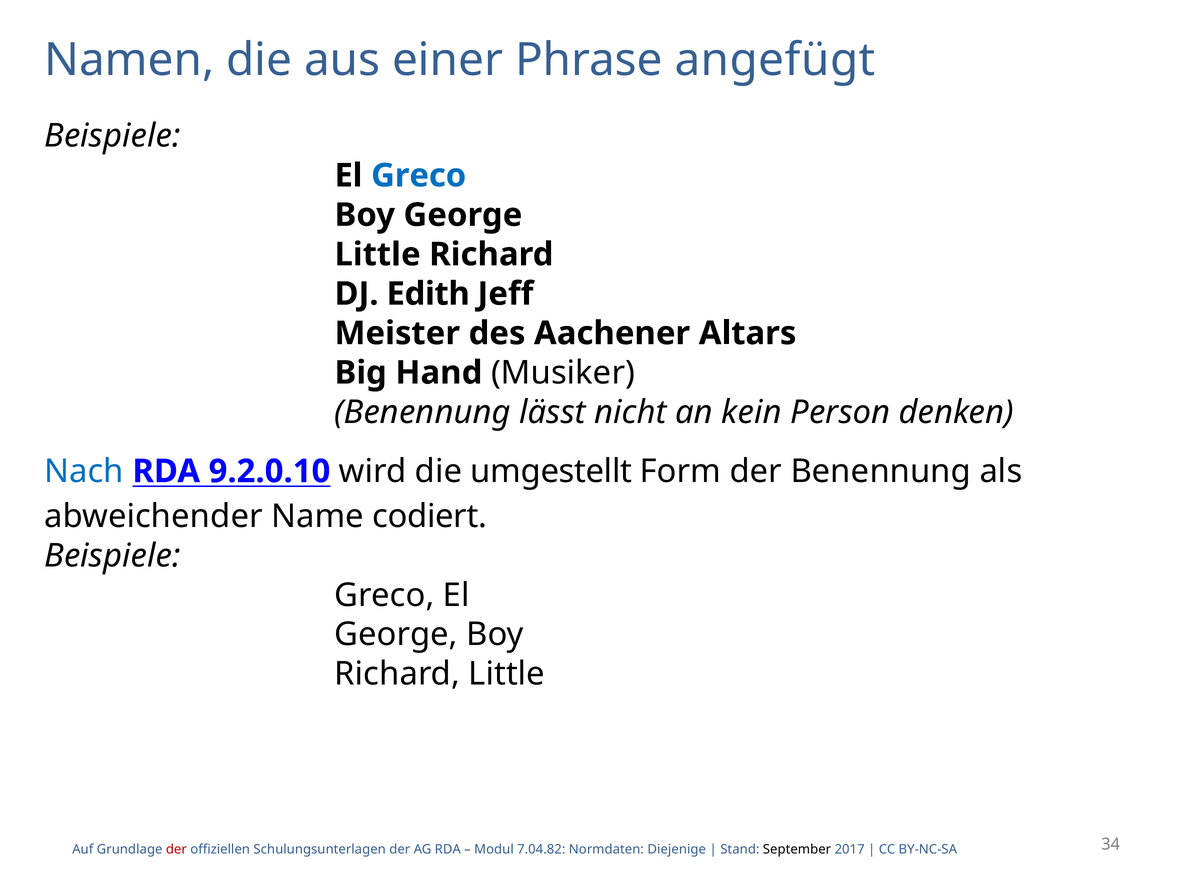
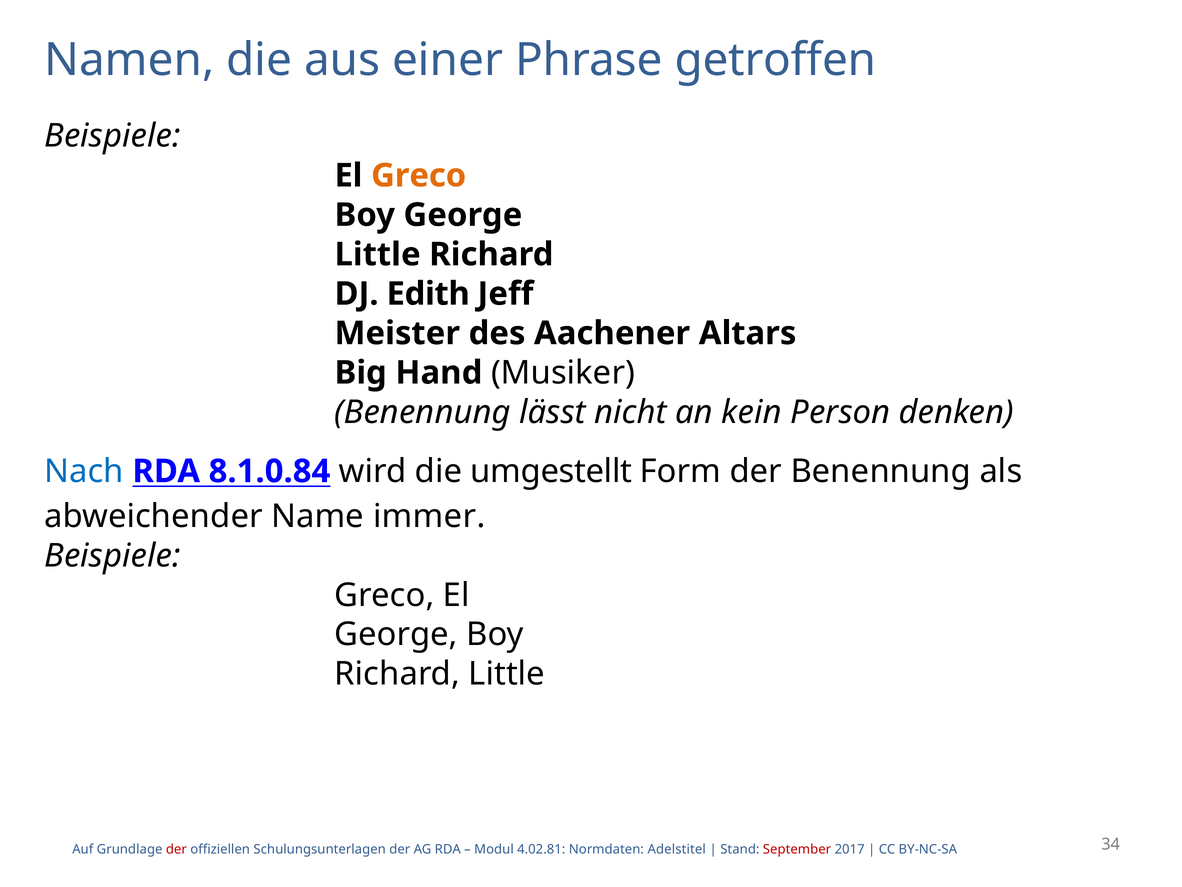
angefügt: angefügt -> getroffen (775, 60)
Greco colour: blue -> orange (419, 175)
9.2.0.10: 9.2.0.10 -> 8.1.0.84 (269, 471)
codiert: codiert -> immer (429, 516)
7.04.82: 7.04.82 -> 4.02.81 (541, 849)
Diejenige: Diejenige -> Adelstitel (677, 849)
September colour: black -> red (797, 849)
